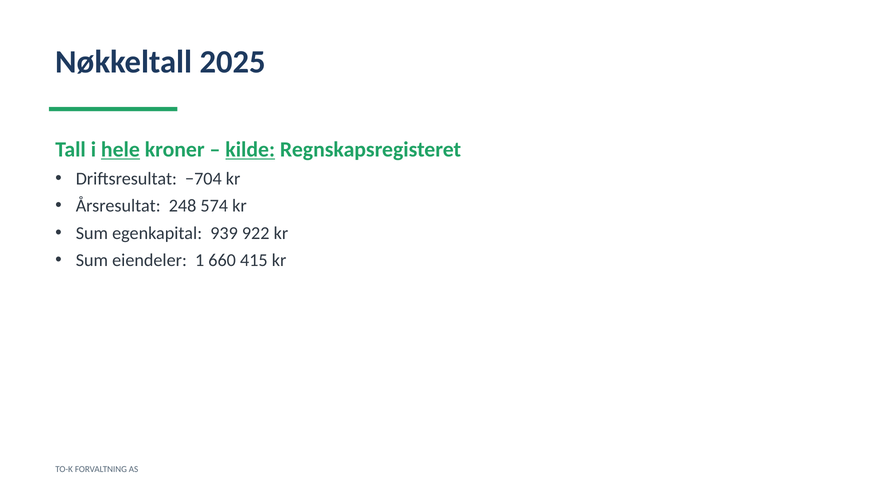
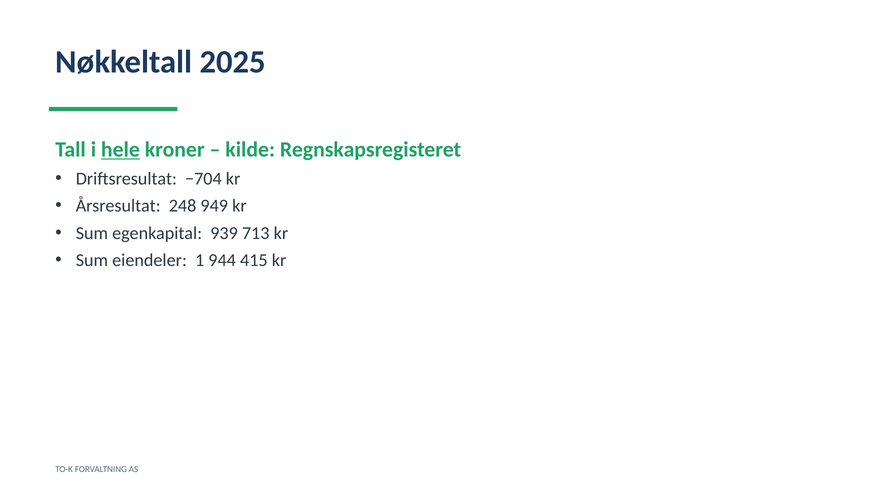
kilde underline: present -> none (250, 150)
574: 574 -> 949 (214, 206)
922: 922 -> 713 (256, 233)
660: 660 -> 944 (222, 261)
